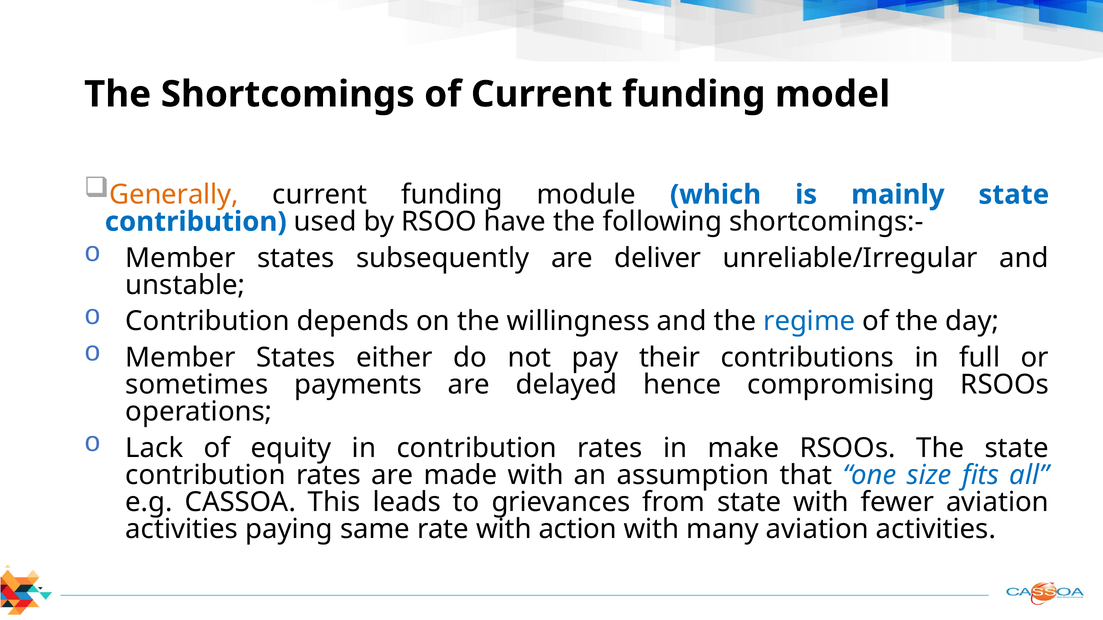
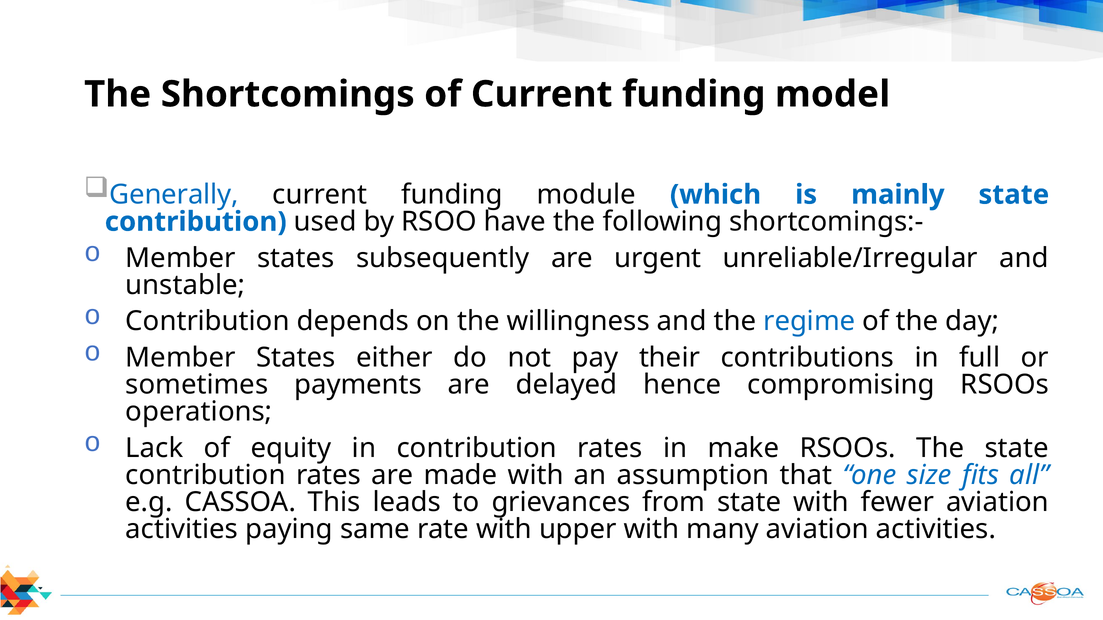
Generally colour: orange -> blue (174, 195)
deliver: deliver -> urgent (658, 258)
action: action -> upper (578, 530)
